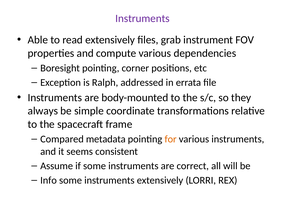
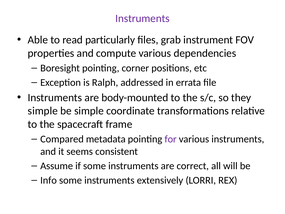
read extensively: extensively -> particularly (110, 40)
always: always -> simple (43, 111)
for colour: orange -> purple (171, 139)
